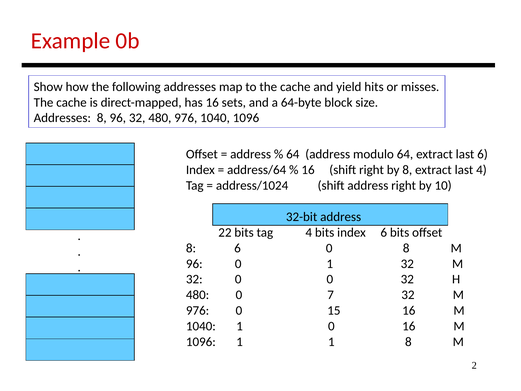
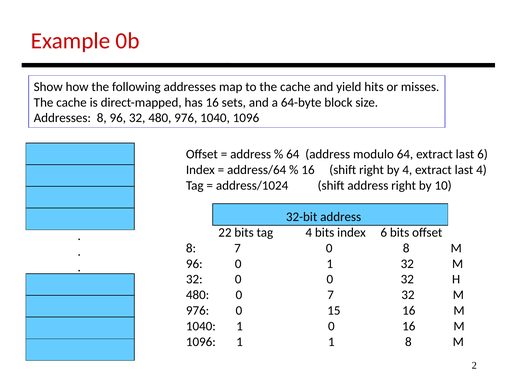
by 8: 8 -> 4 (407, 170)
8 6: 6 -> 7 (237, 248)
